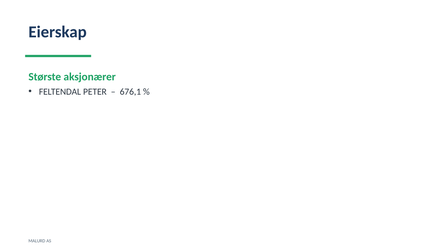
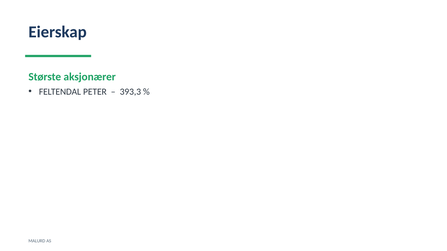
676,1: 676,1 -> 393,3 (130, 92)
